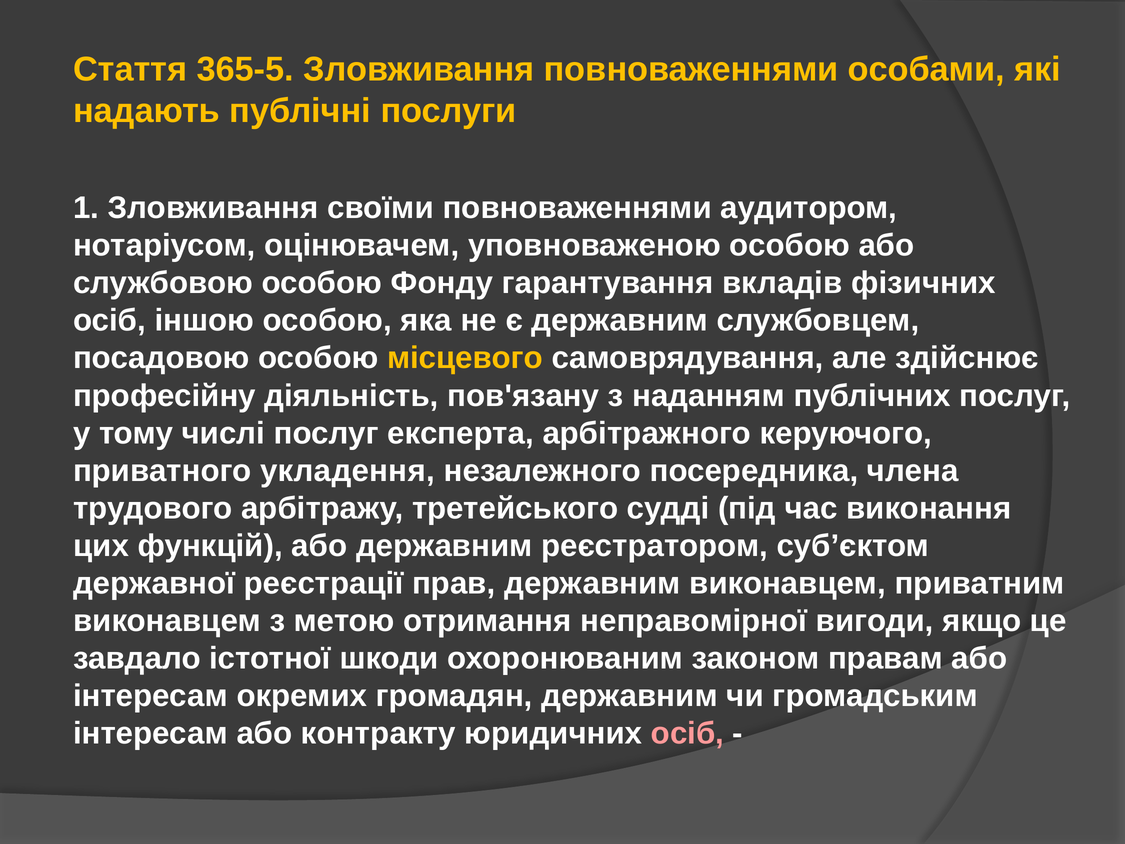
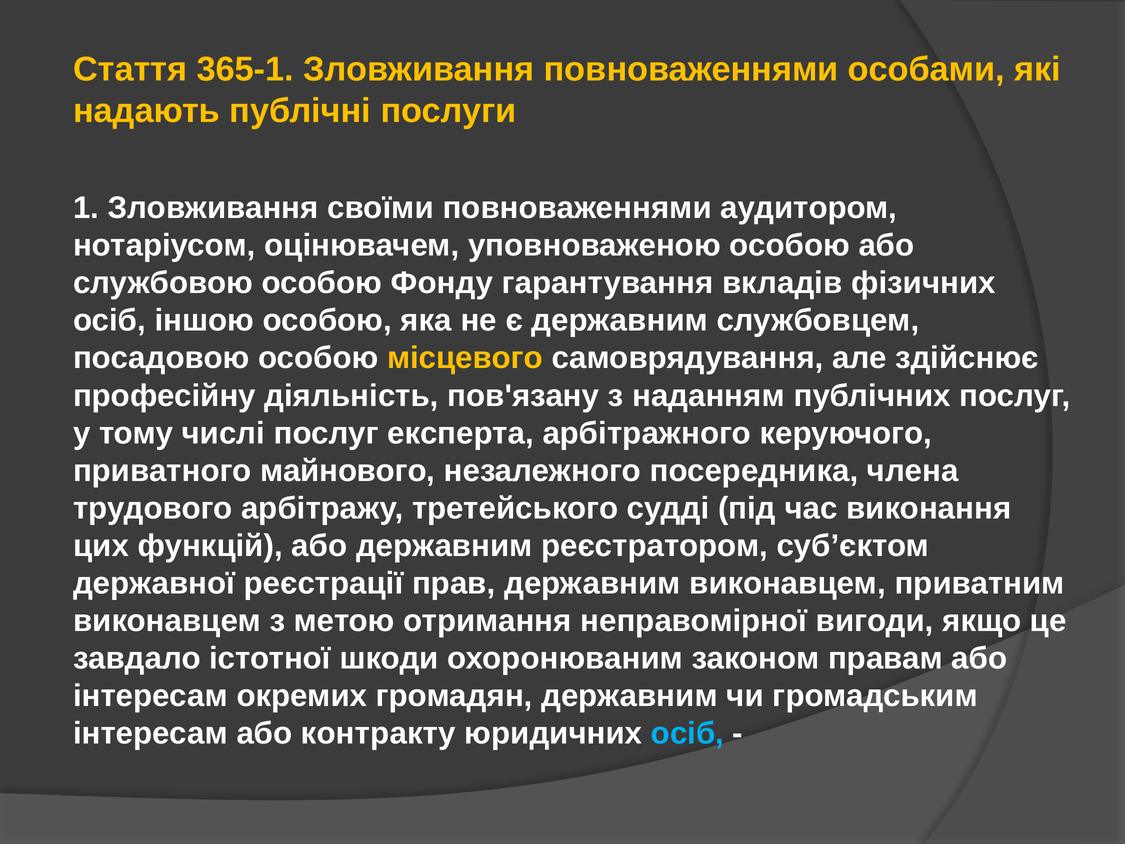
365-5: 365-5 -> 365-1 (245, 69)
укладення: укладення -> майнового (348, 471)
осіб colour: pink -> light blue (687, 733)
